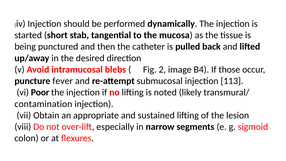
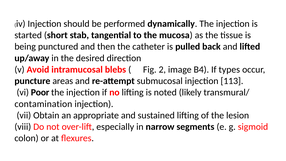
those: those -> types (229, 69)
fever: fever -> areas (63, 81)
